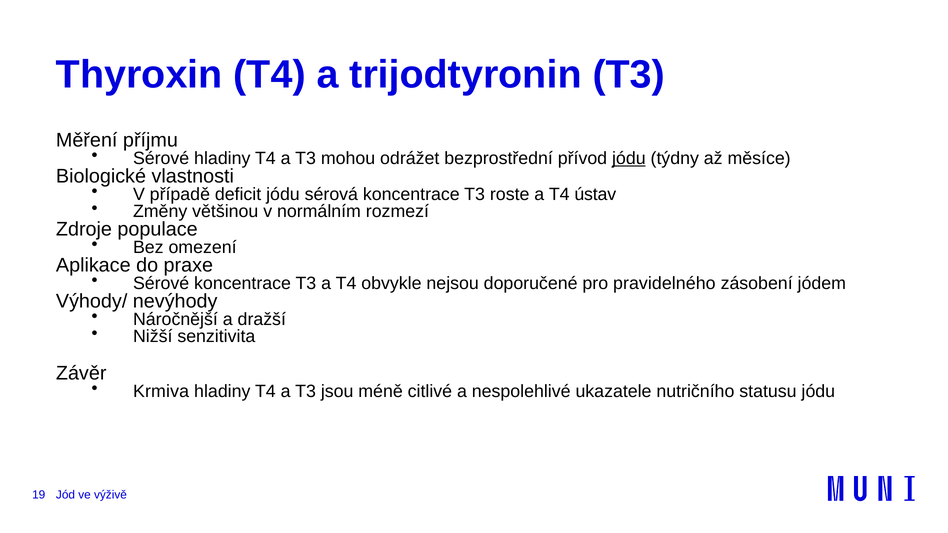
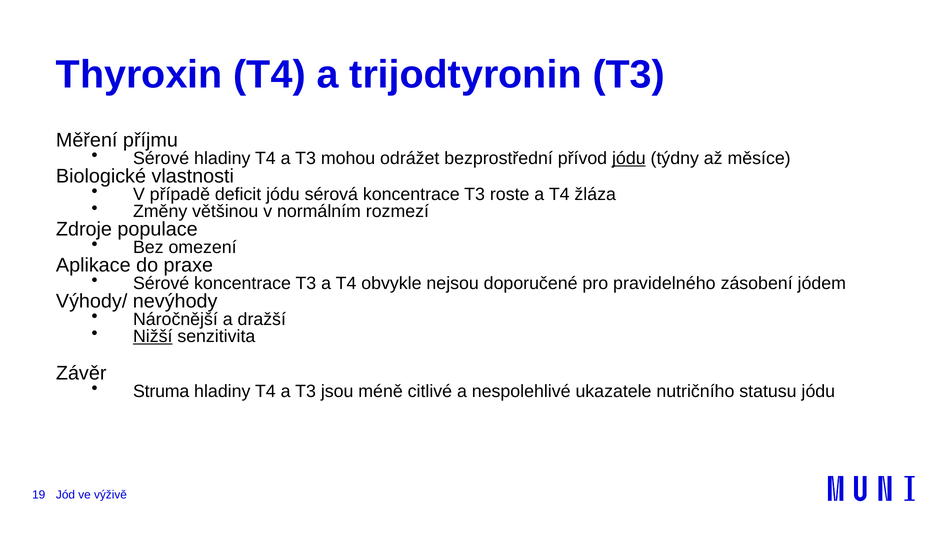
ústav: ústav -> žláza (595, 194)
Nižší underline: none -> present (153, 337)
Krmiva: Krmiva -> Struma (161, 392)
